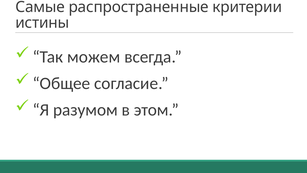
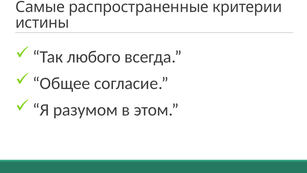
можем: можем -> любого (94, 57)
